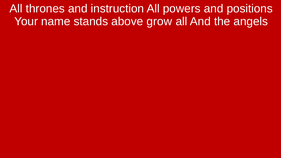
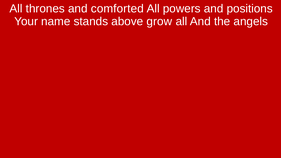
instruction: instruction -> comforted (117, 9)
